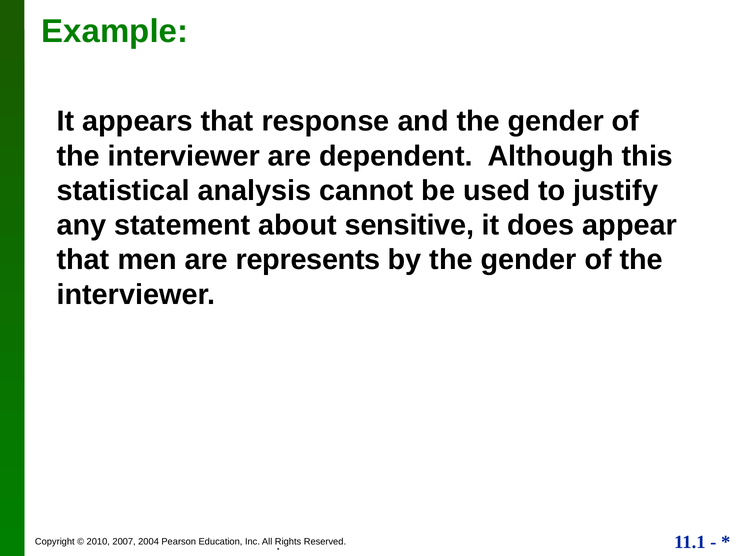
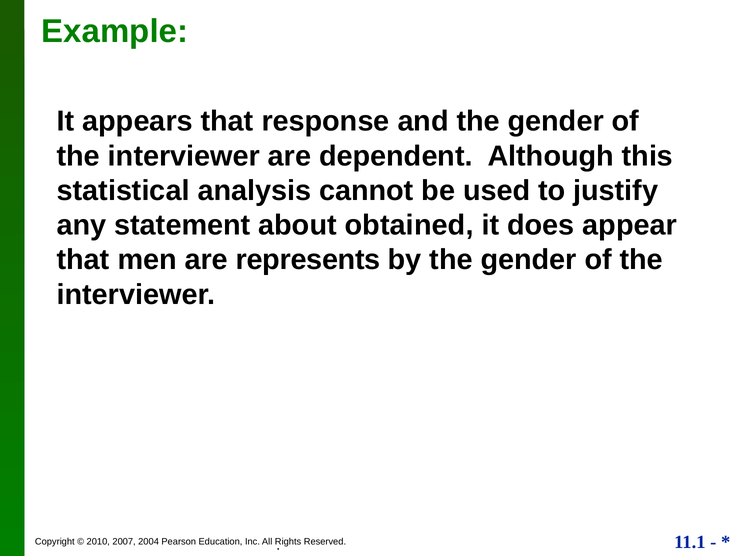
sensitive: sensitive -> obtained (409, 226)
